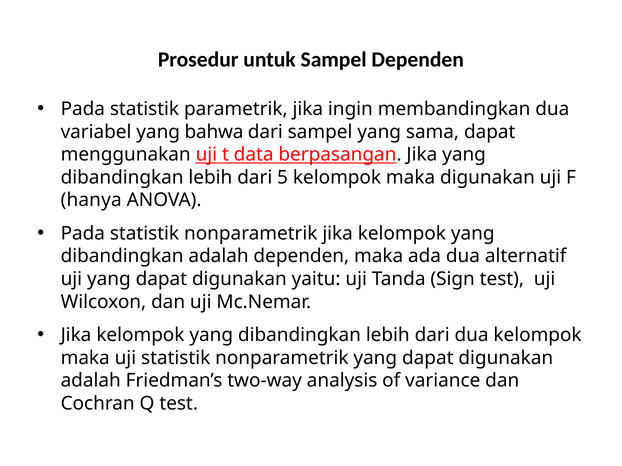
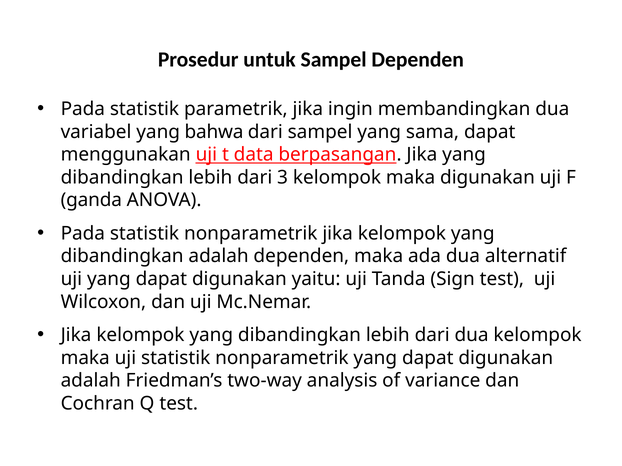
5: 5 -> 3 (283, 178)
hanya: hanya -> ganda (91, 200)
